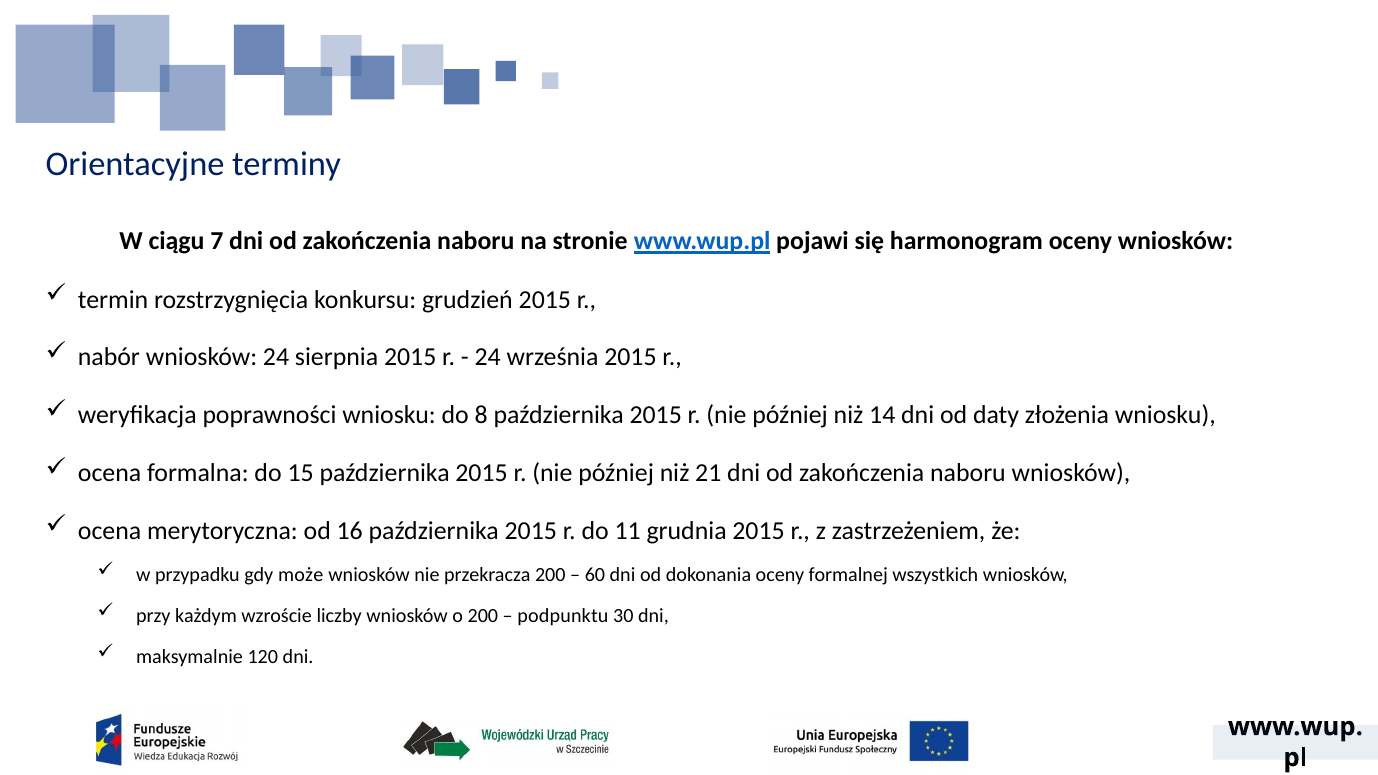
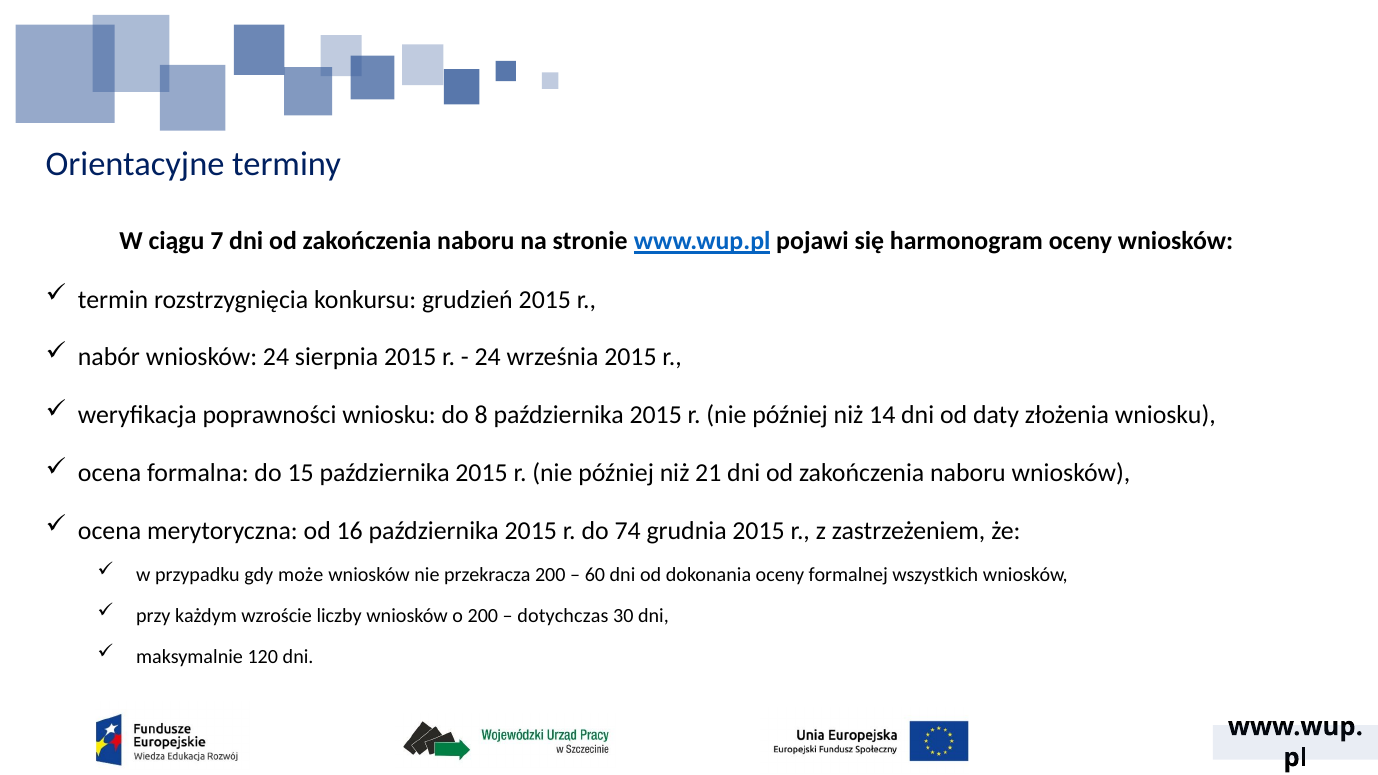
11: 11 -> 74 (628, 531)
podpunktu: podpunktu -> dotychczas (563, 616)
